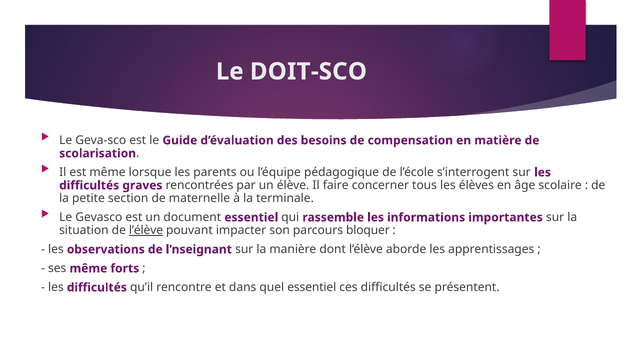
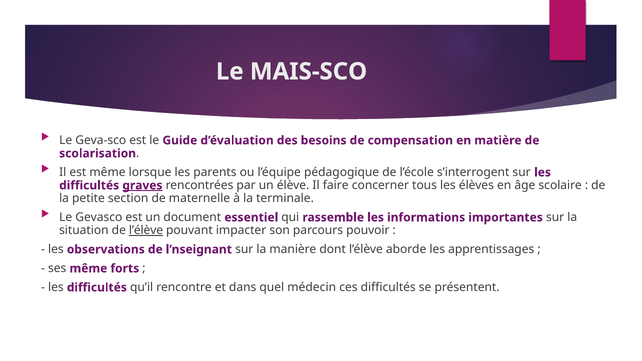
DOIT-SCO: DOIT-SCO -> MAIS-SCO (309, 72)
graves underline: none -> present (142, 185)
bloquer: bloquer -> pouvoir (368, 230)
quel essentiel: essentiel -> médecin (312, 288)
